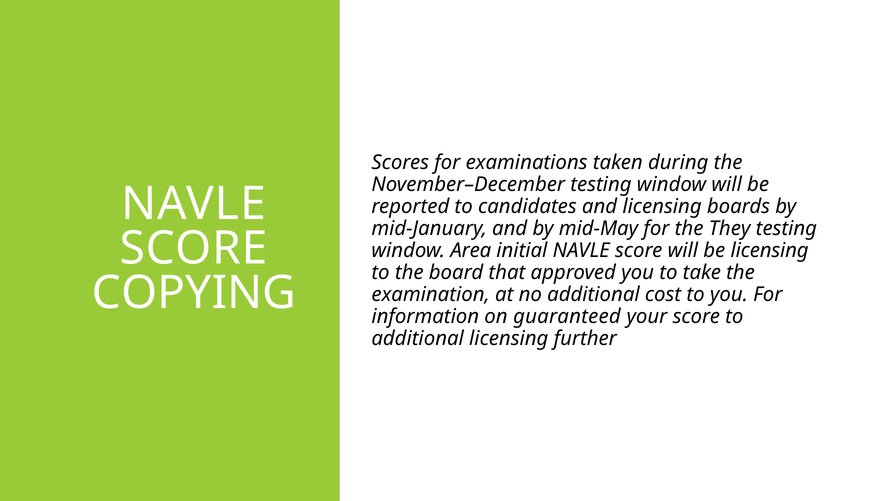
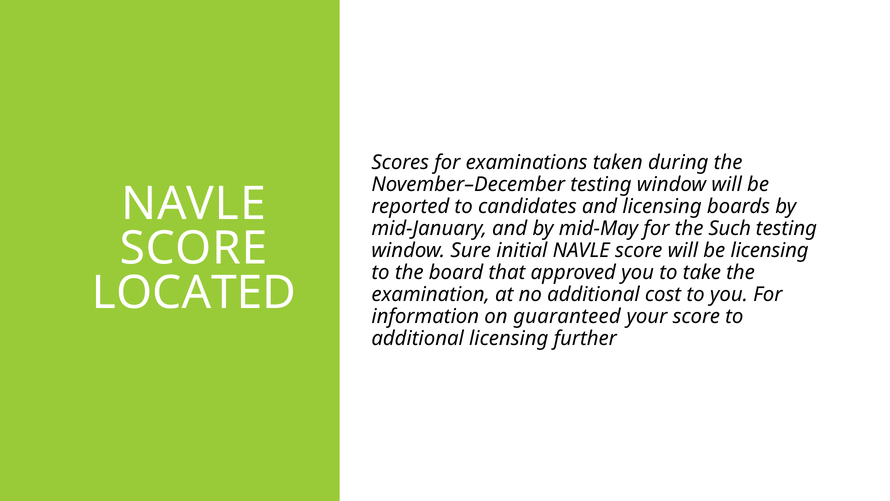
They: They -> Such (730, 228)
Area: Area -> Sure (471, 250)
COPYING: COPYING -> LOCATED (194, 293)
